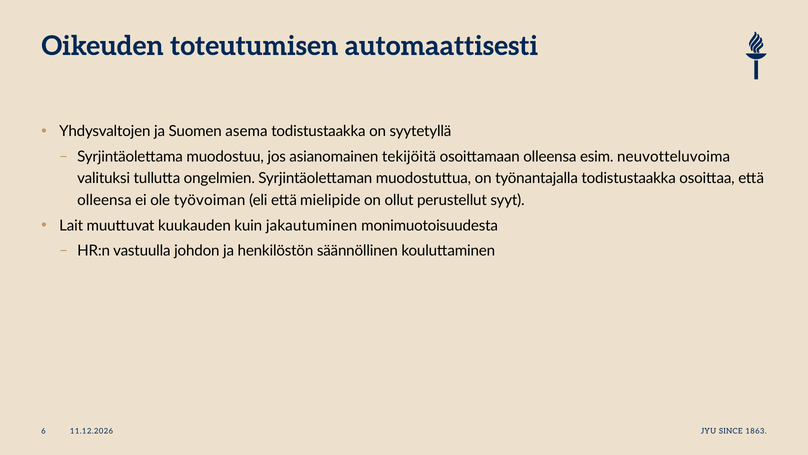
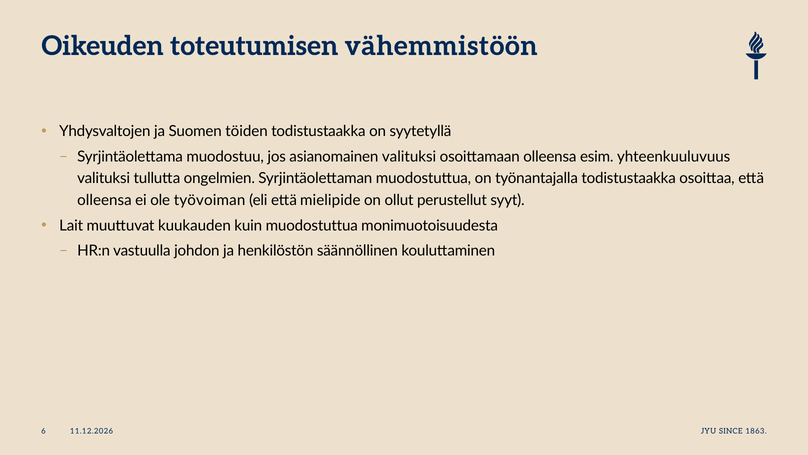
automaattisesti: automaattisesti -> vähemmistöön (441, 46)
asema: asema -> töiden (247, 131)
asianomainen tekijöitä: tekijöitä -> valituksi (409, 156)
neuvotteluvoima: neuvotteluvoima -> yhteenkuuluvuus (674, 156)
kuin jakautuminen: jakautuminen -> muodostuttua (312, 225)
